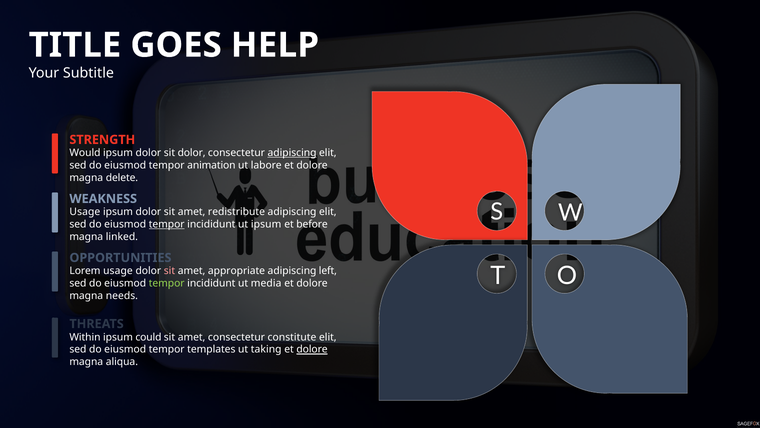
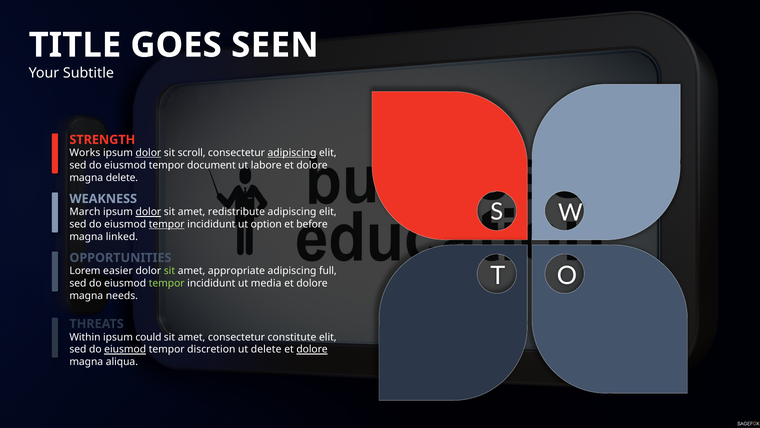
HELP: HELP -> SEEN (275, 45)
Would: Would -> Works (85, 153)
dolor underline: none -> present (148, 153)
sit dolor: dolor -> scroll (192, 153)
animation: animation -> document (211, 165)
Usage: Usage -> March (85, 212)
dolor underline: none -> present (148, 212)
ut ipsum: ipsum -> option (266, 224)
Lorem usage: usage -> easier (118, 271)
sit colour: pink -> light green (169, 271)
left: left -> full (328, 271)
eiusmod underline: none -> present (125, 349)
templates: templates -> discretion (211, 349)
ut taking: taking -> delete (266, 349)
